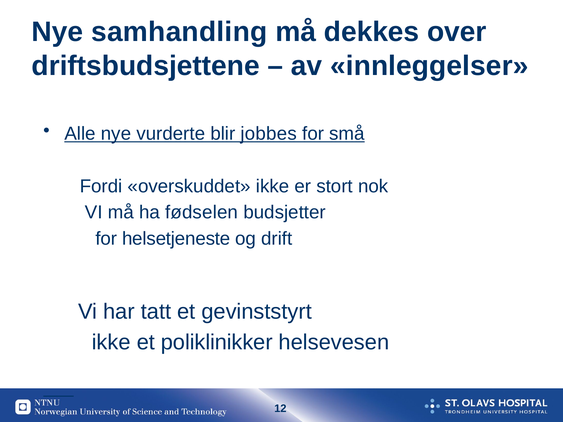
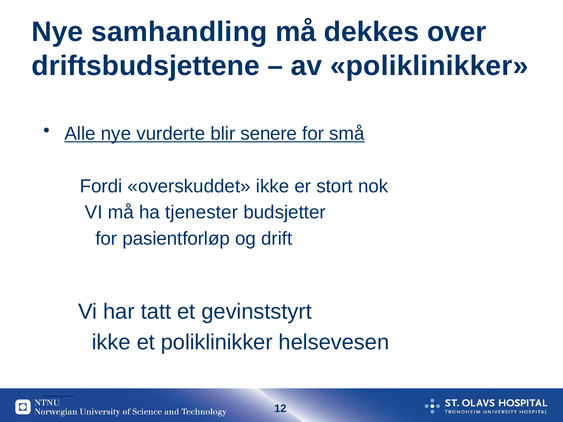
av innleggelser: innleggelser -> poliklinikker (429, 66)
jobbes: jobbes -> senere (269, 134)
fødselen: fødselen -> tjenester (202, 213)
helsetjeneste: helsetjeneste -> pasientforløp (176, 239)
